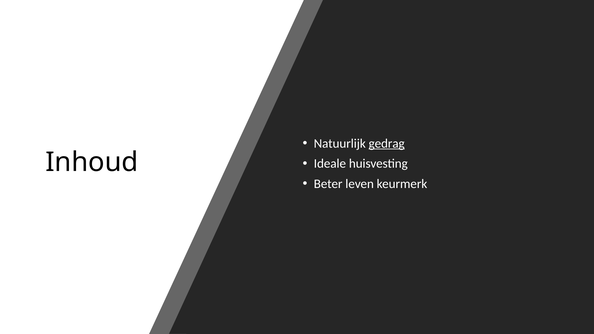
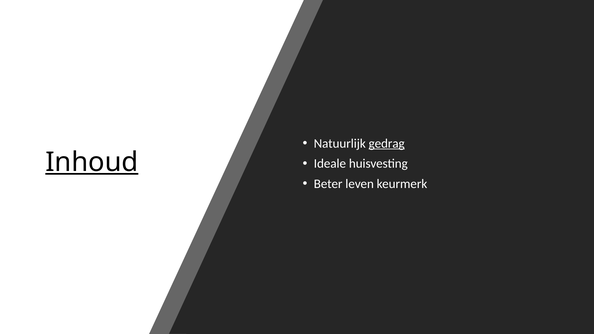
Inhoud underline: none -> present (92, 162)
